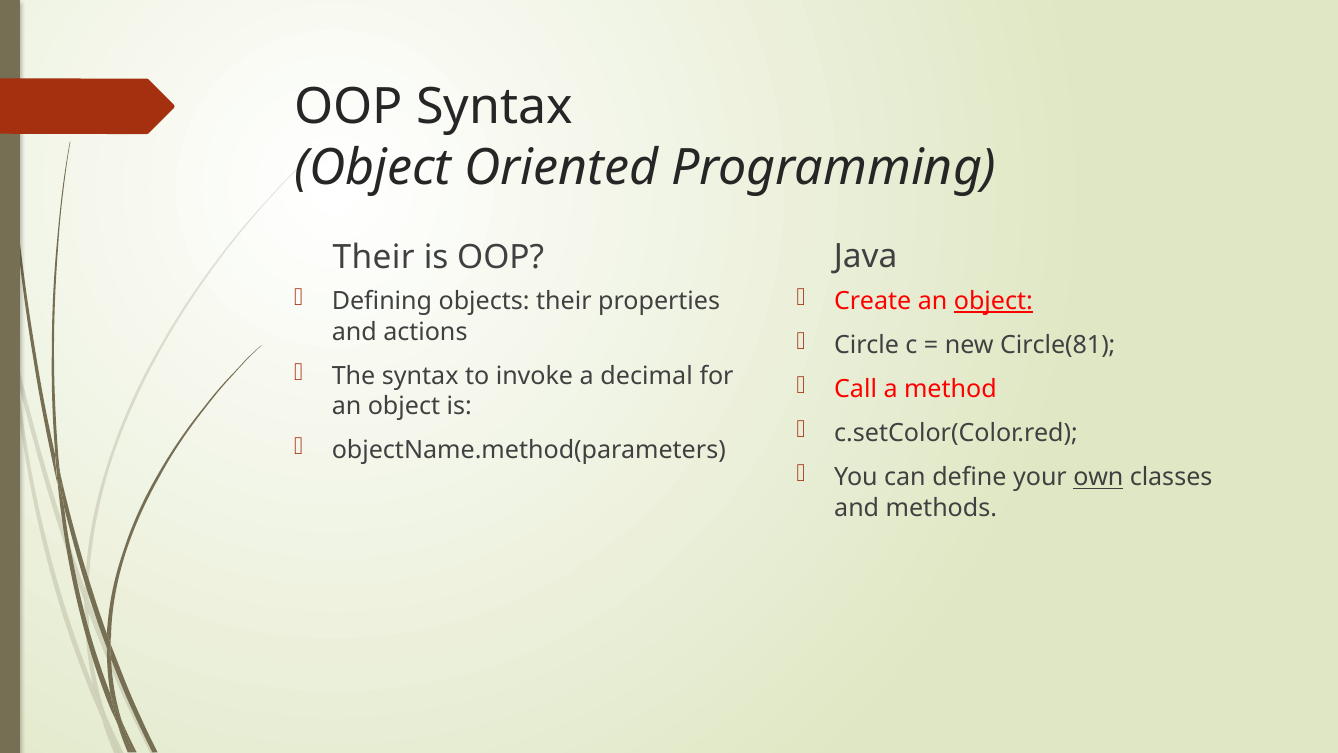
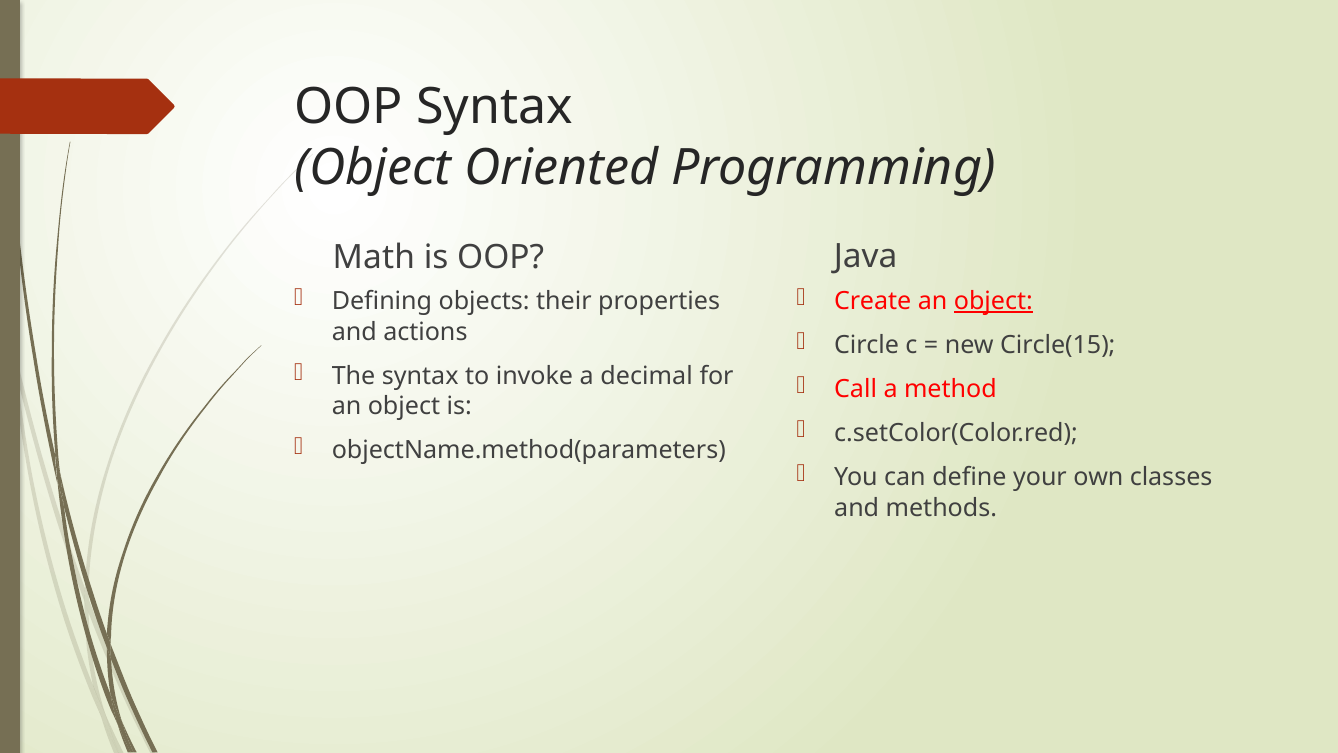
Their: Their -> Math (374, 257)
Circle(81: Circle(81 -> Circle(15 (1058, 345)
own underline: present -> none (1098, 477)
